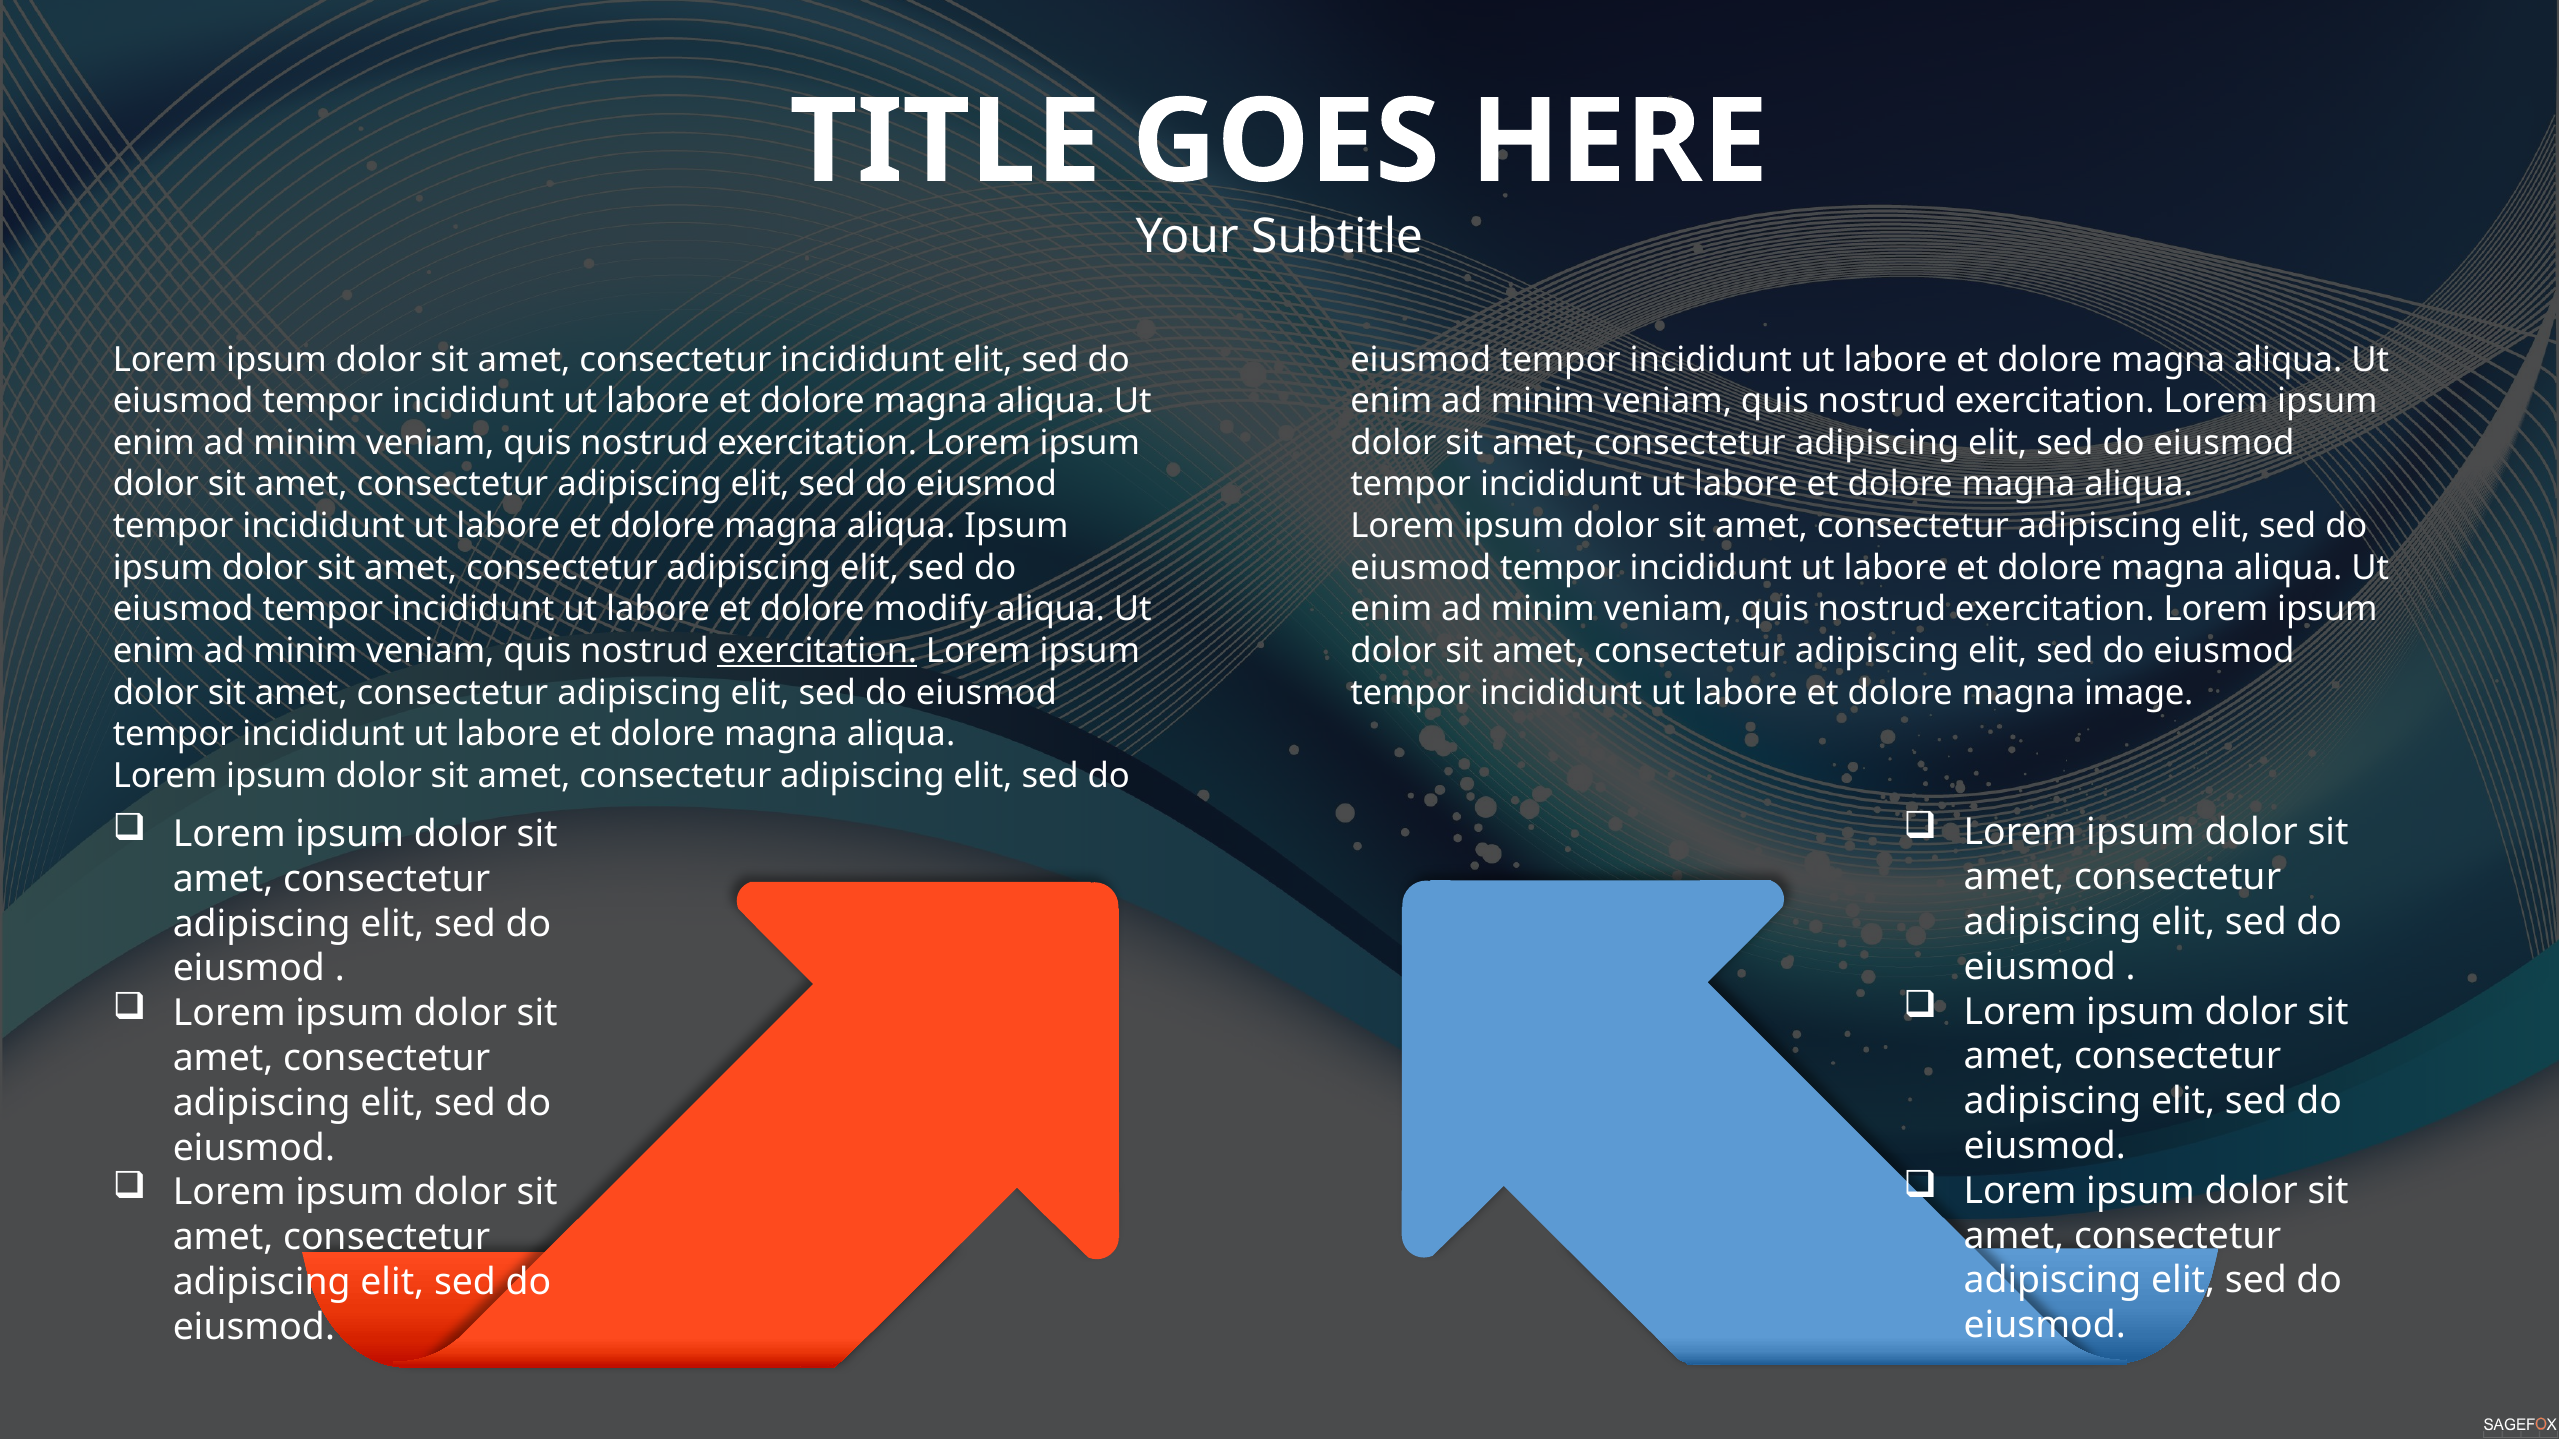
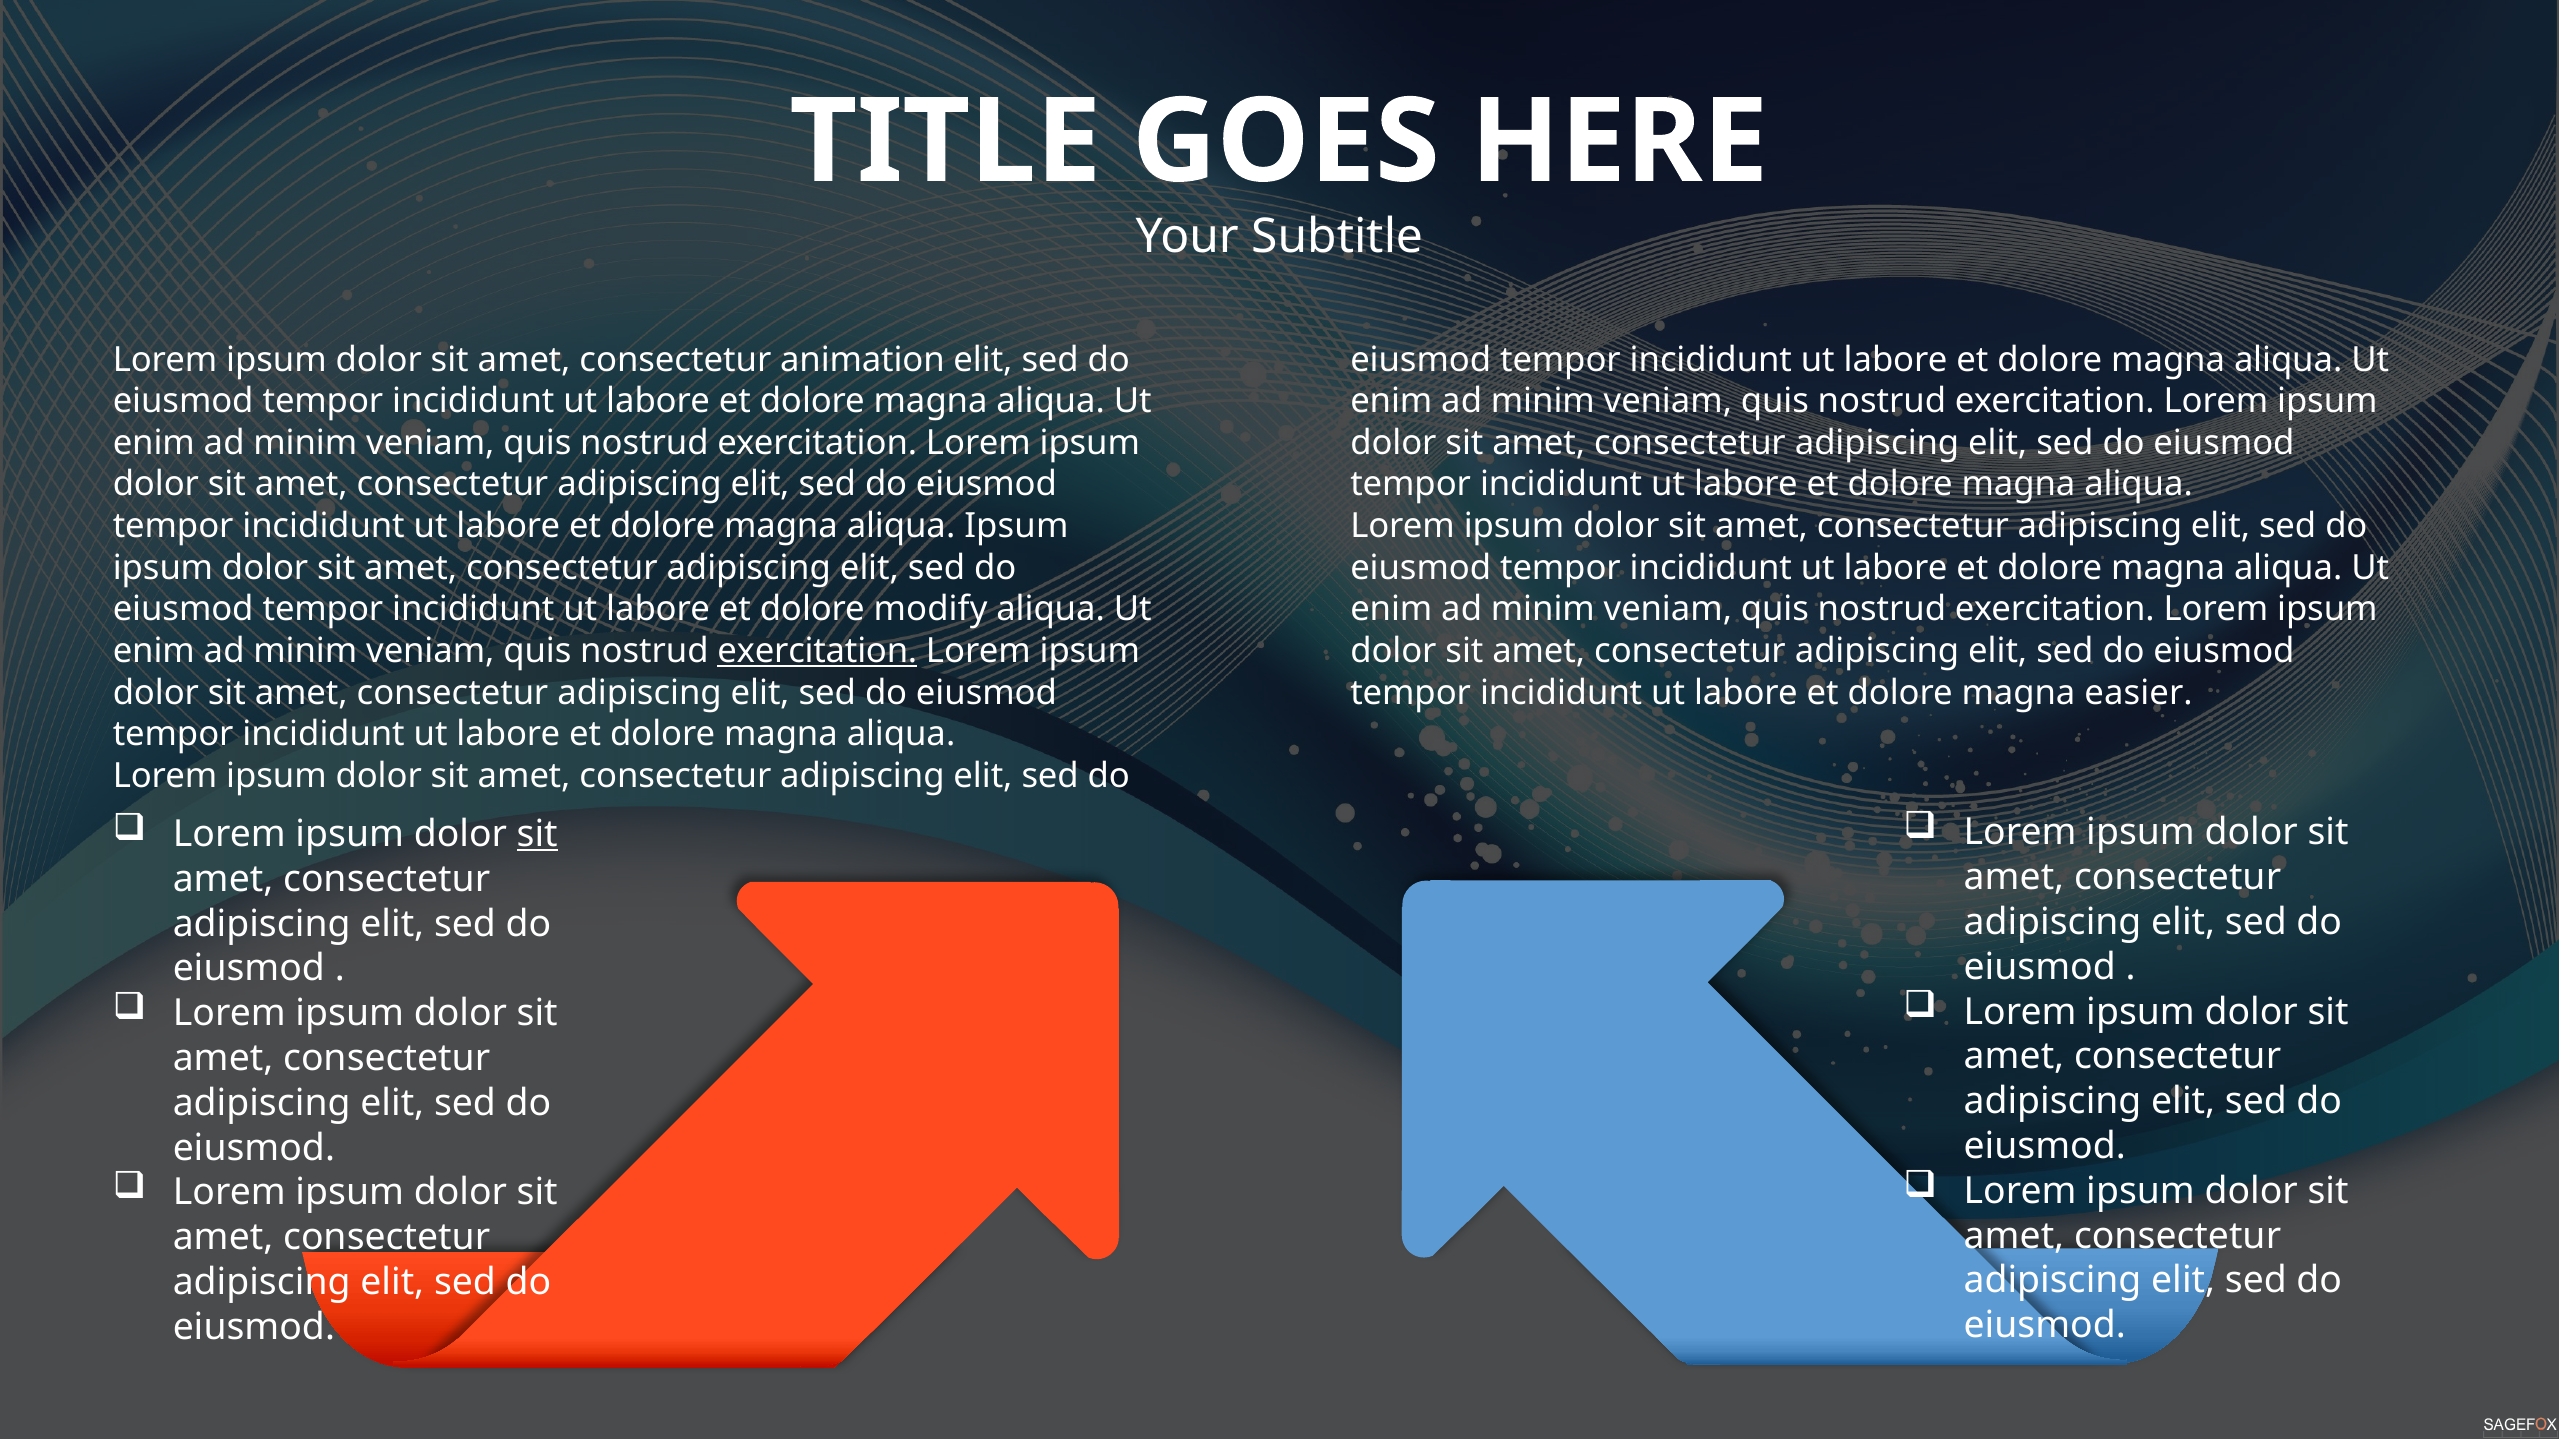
consectetur incididunt: incididunt -> animation (862, 360)
image: image -> easier (2139, 693)
sit underline: none -> present (537, 834)
